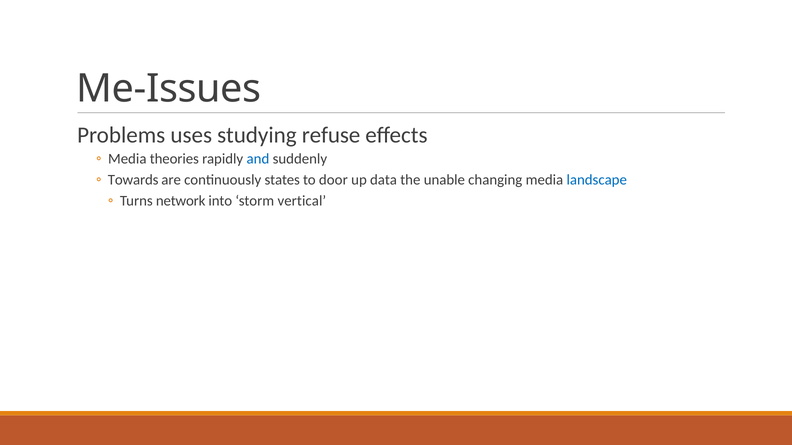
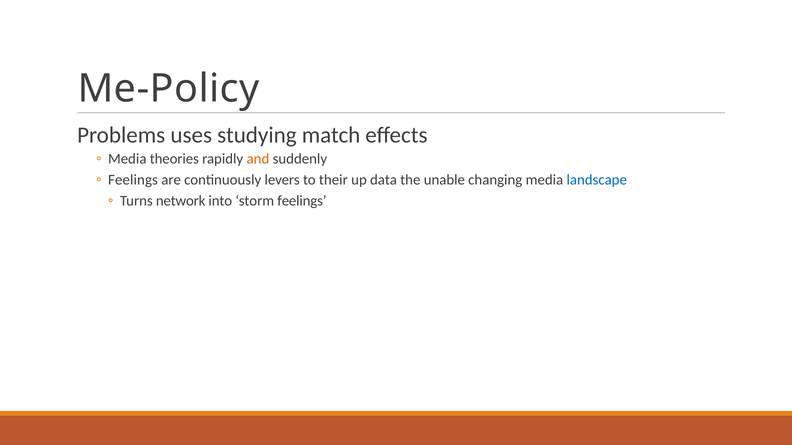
Me-Issues: Me-Issues -> Me-Policy (169, 89)
refuse: refuse -> match (331, 135)
and colour: blue -> orange (258, 159)
Towards: Towards -> Feelings (133, 180)
states: states -> levers (282, 180)
door: door -> their (333, 180)
storm vertical: vertical -> feelings (302, 201)
